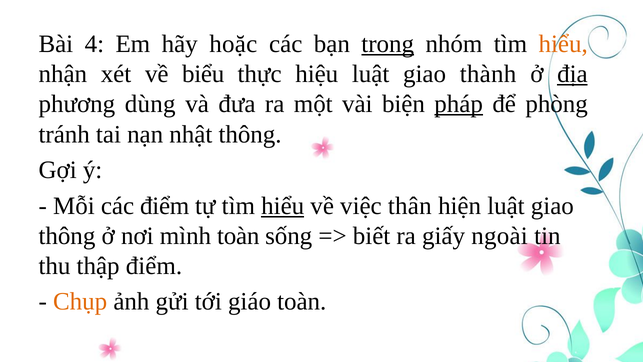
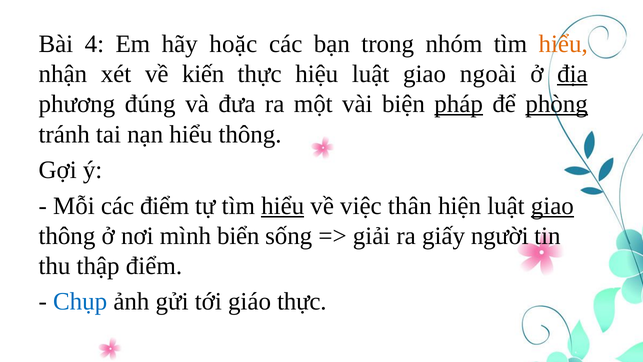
trong underline: present -> none (388, 44)
biểu: biểu -> kiến (203, 74)
thành: thành -> ngoài (488, 74)
dùng: dùng -> đúng (150, 104)
phòng underline: none -> present (557, 104)
nạn nhật: nhật -> hiểu (191, 134)
giao underline: none -> present (552, 206)
mình toàn: toàn -> biển (238, 236)
biết: biết -> giải (372, 236)
ngoài: ngoài -> người (500, 236)
Chụp colour: orange -> blue (80, 301)
giáo toàn: toàn -> thực (302, 301)
